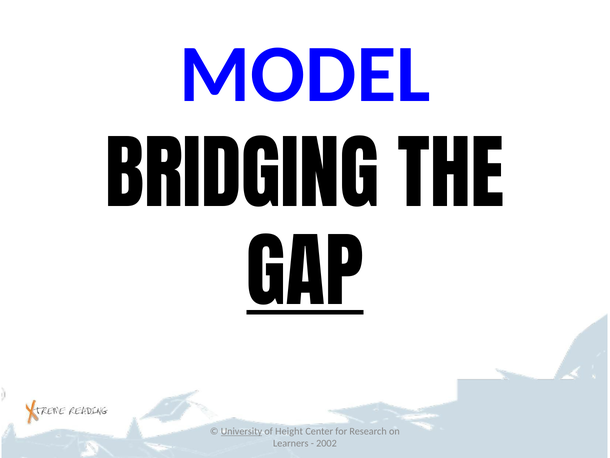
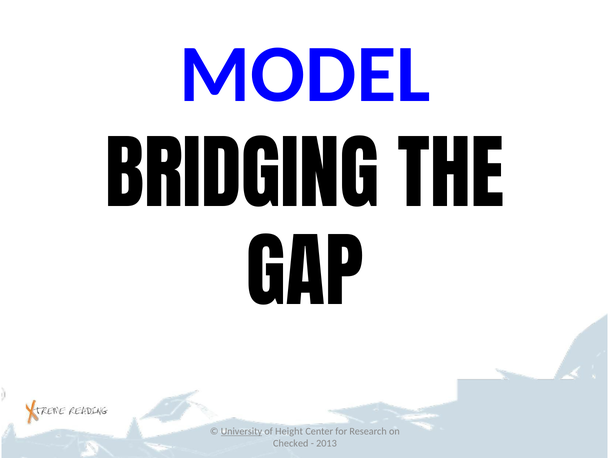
GAP underline: present -> none (305, 277)
Learners: Learners -> Checked (291, 443)
2002: 2002 -> 2013 (326, 443)
